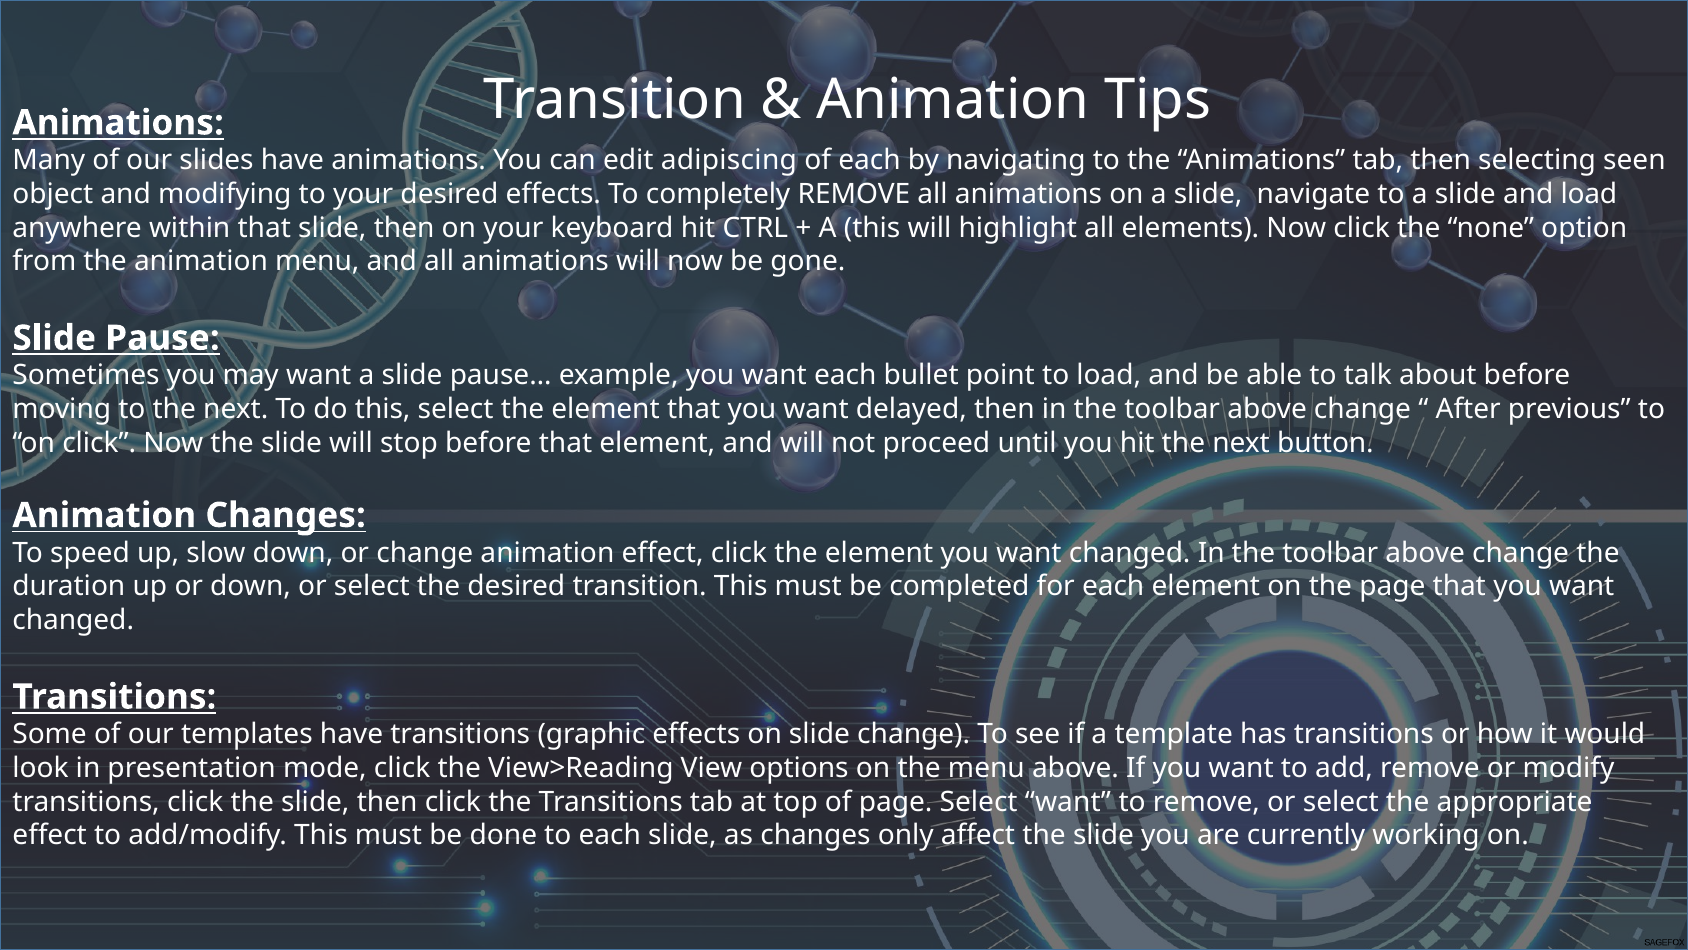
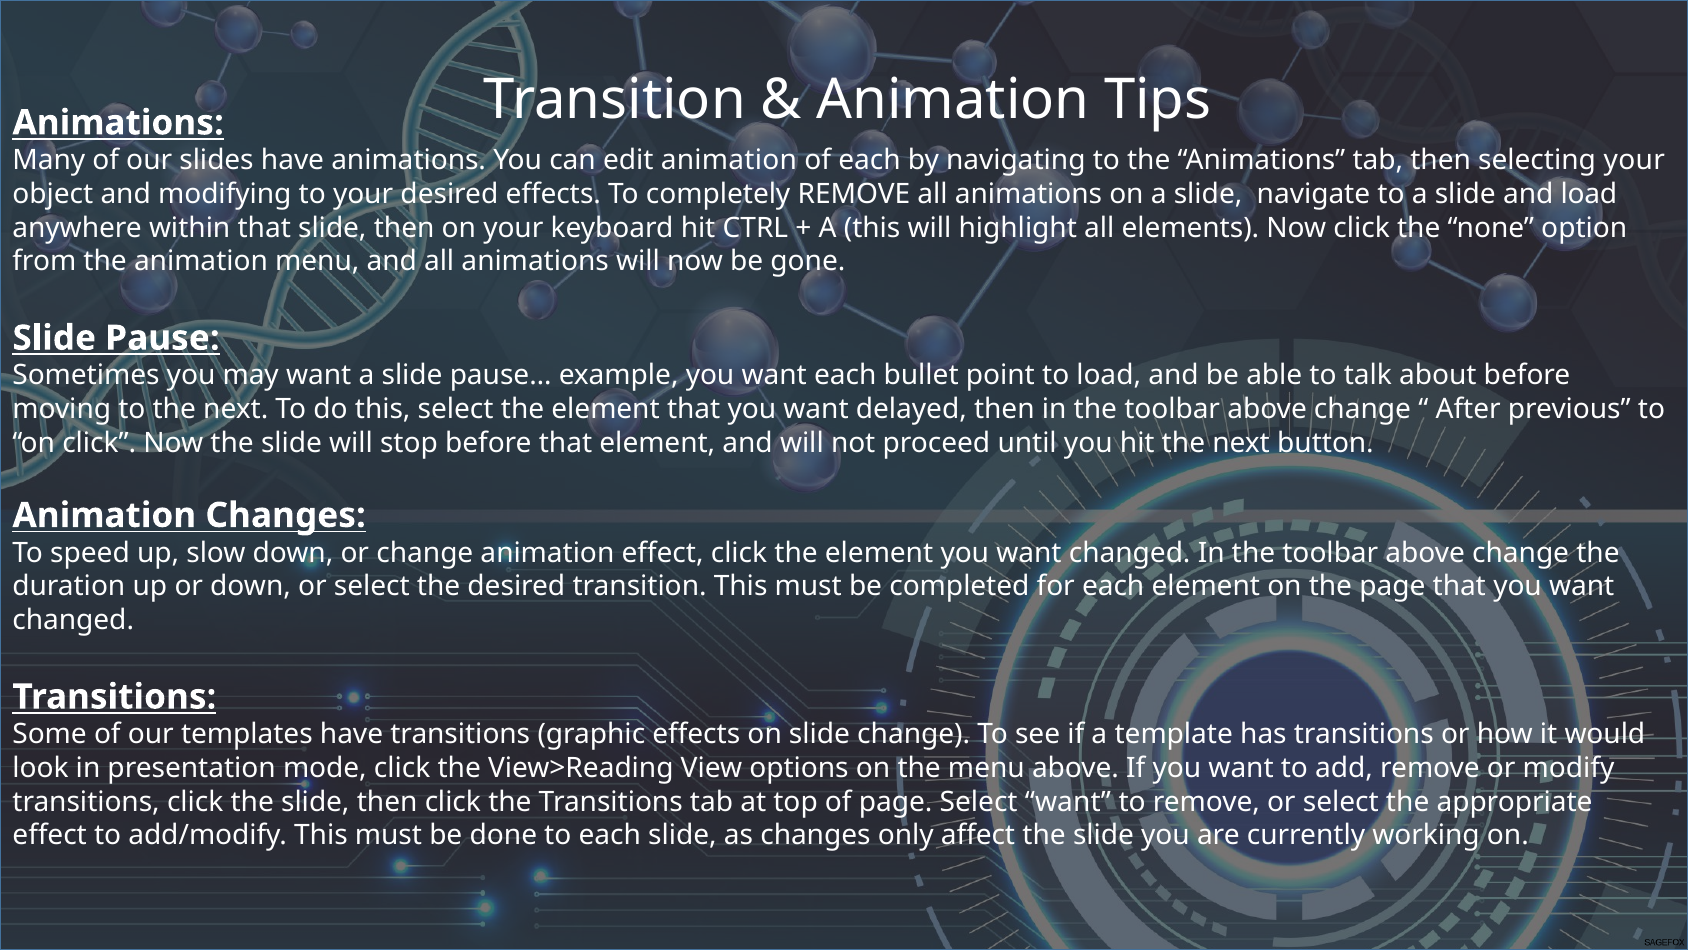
edit adipiscing: adipiscing -> animation (729, 160)
selecting seen: seen -> your (1634, 160)
